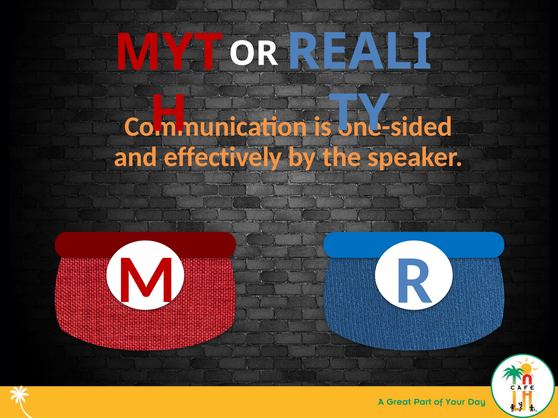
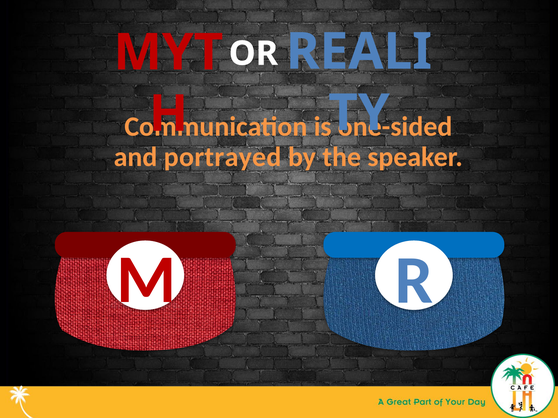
effectively: effectively -> portrayed (223, 157)
